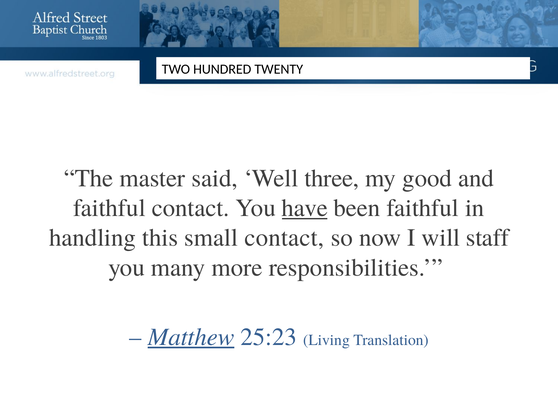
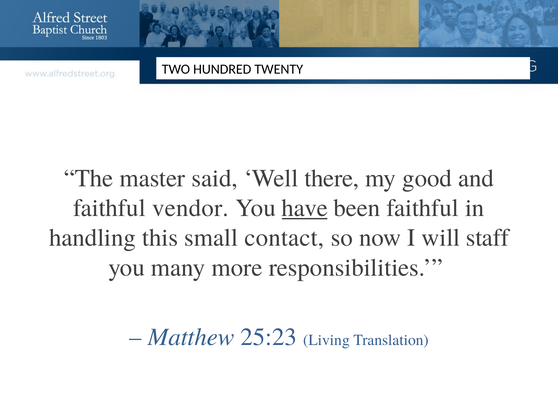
three: three -> there (332, 179)
faithful contact: contact -> vendor (190, 208)
Matthew underline: present -> none (191, 337)
